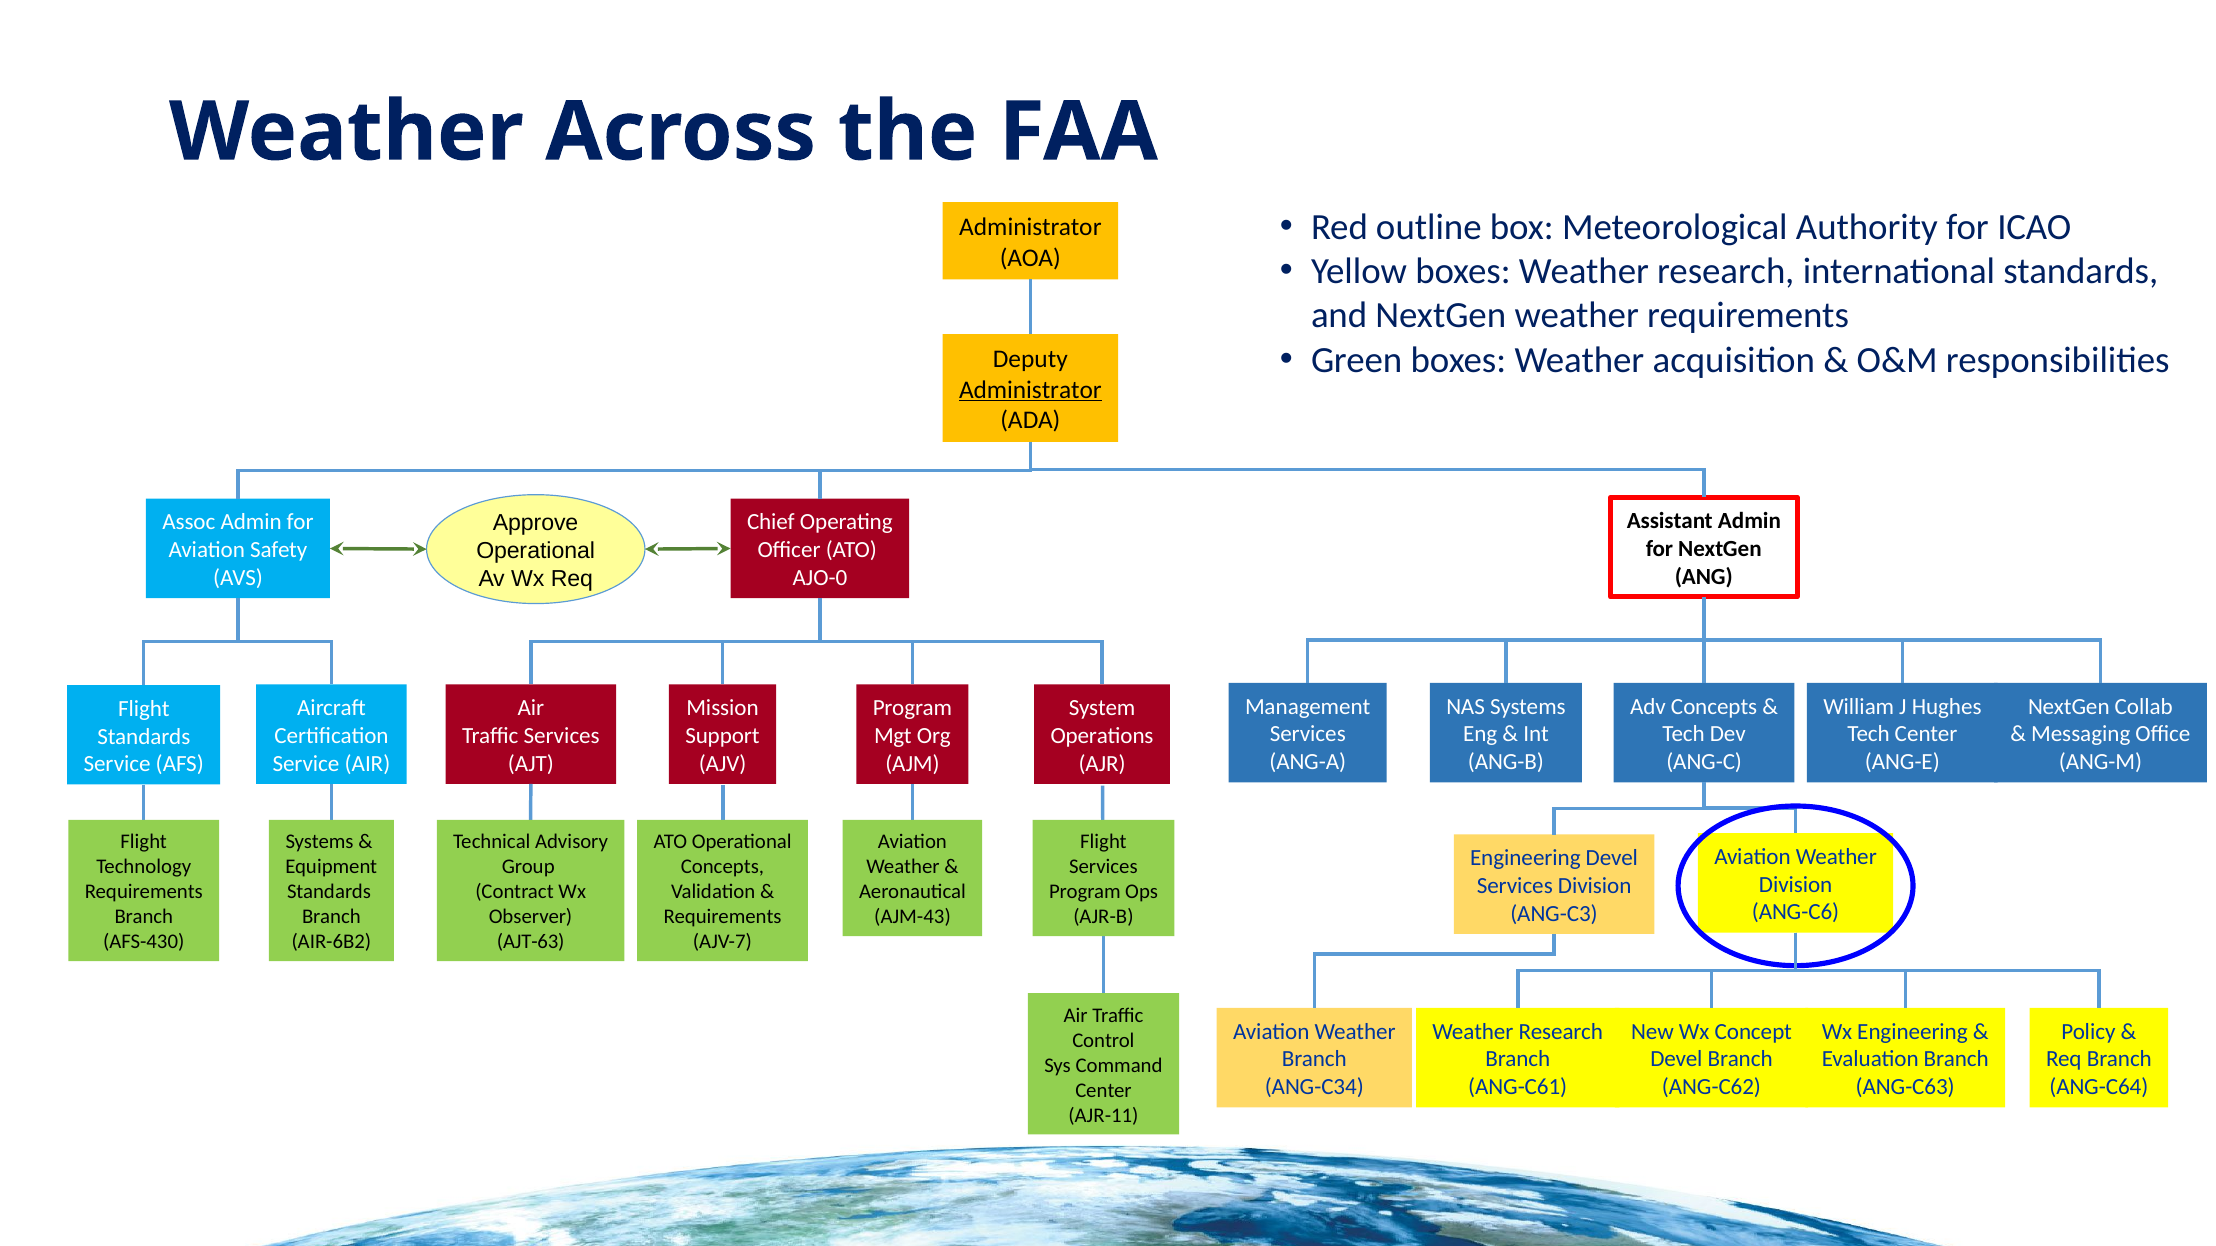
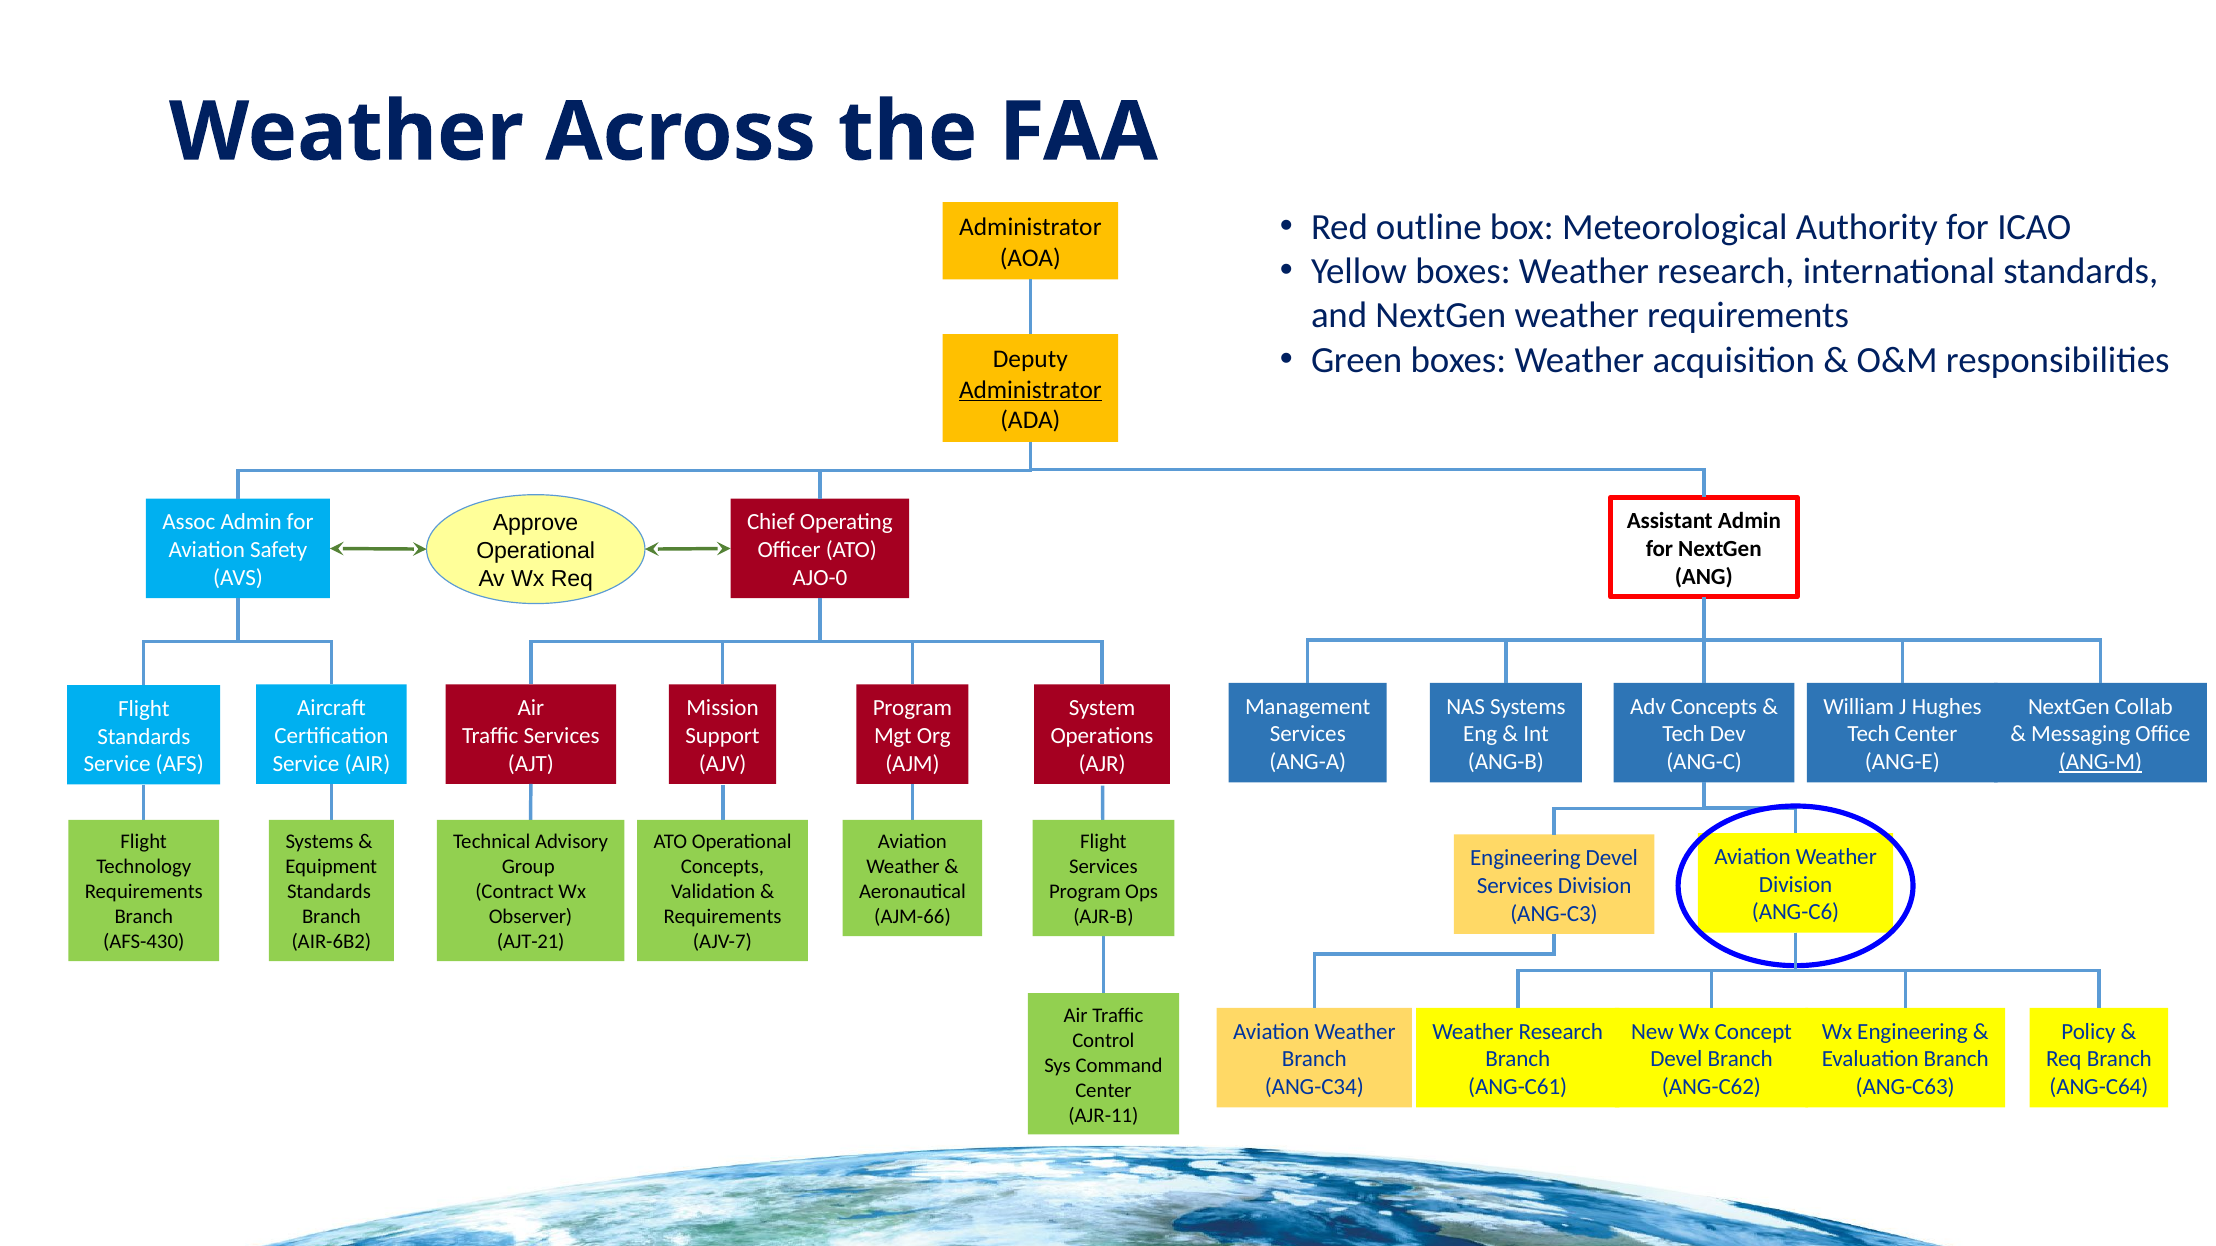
ANG-M underline: none -> present (2101, 762)
AJM-43: AJM-43 -> AJM-66 (912, 917)
AJT-63: AJT-63 -> AJT-21 (531, 942)
